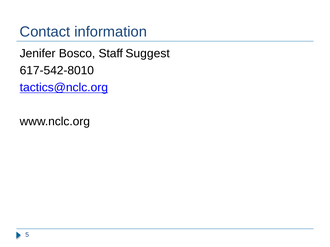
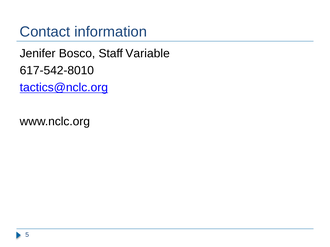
Suggest: Suggest -> Variable (148, 54)
